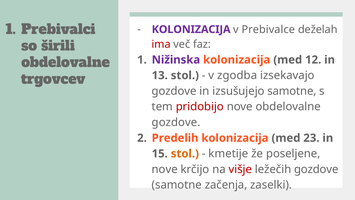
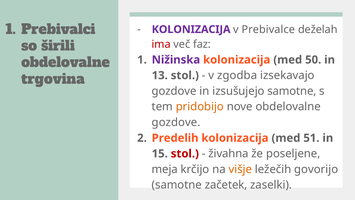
12: 12 -> 50 (313, 60)
trgovcev: trgovcev -> trgovina (53, 79)
pridobijo colour: red -> orange (200, 107)
23: 23 -> 51 (311, 138)
stol colour: orange -> red (185, 153)
kmetije: kmetije -> živahna (229, 153)
nove: nove -> meja (165, 169)
višje colour: red -> orange (240, 169)
ležečih gozdove: gozdove -> govorijo (316, 169)
začenja: začenja -> začetek (226, 185)
